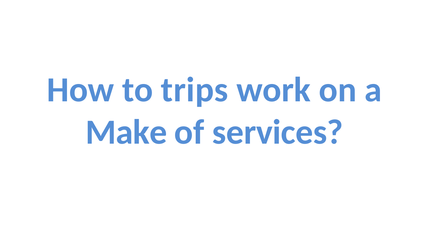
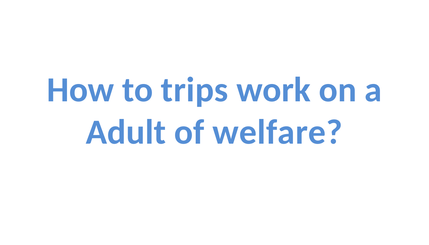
Make: Make -> Adult (126, 132)
services: services -> welfare (278, 132)
